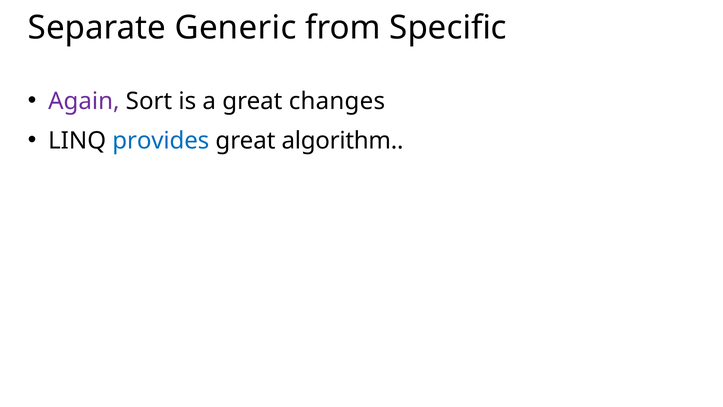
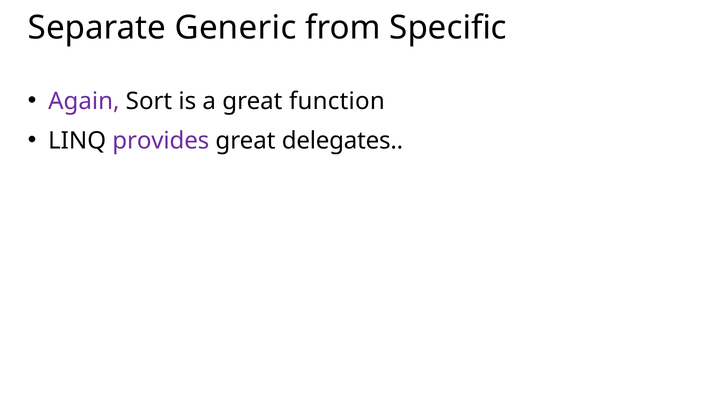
changes: changes -> function (337, 101)
provides colour: blue -> purple (161, 141)
algorithm: algorithm -> delegates (342, 141)
